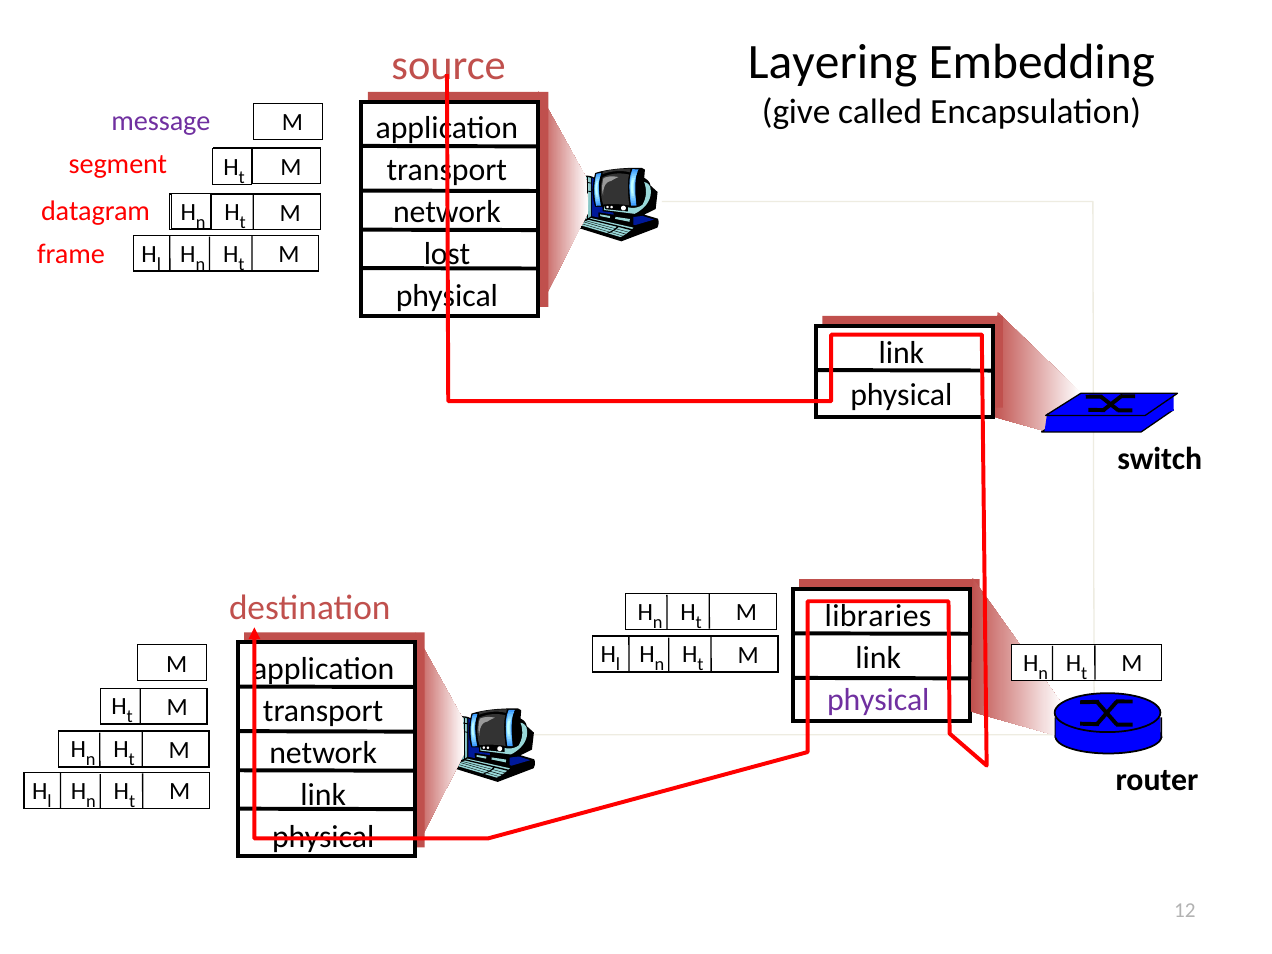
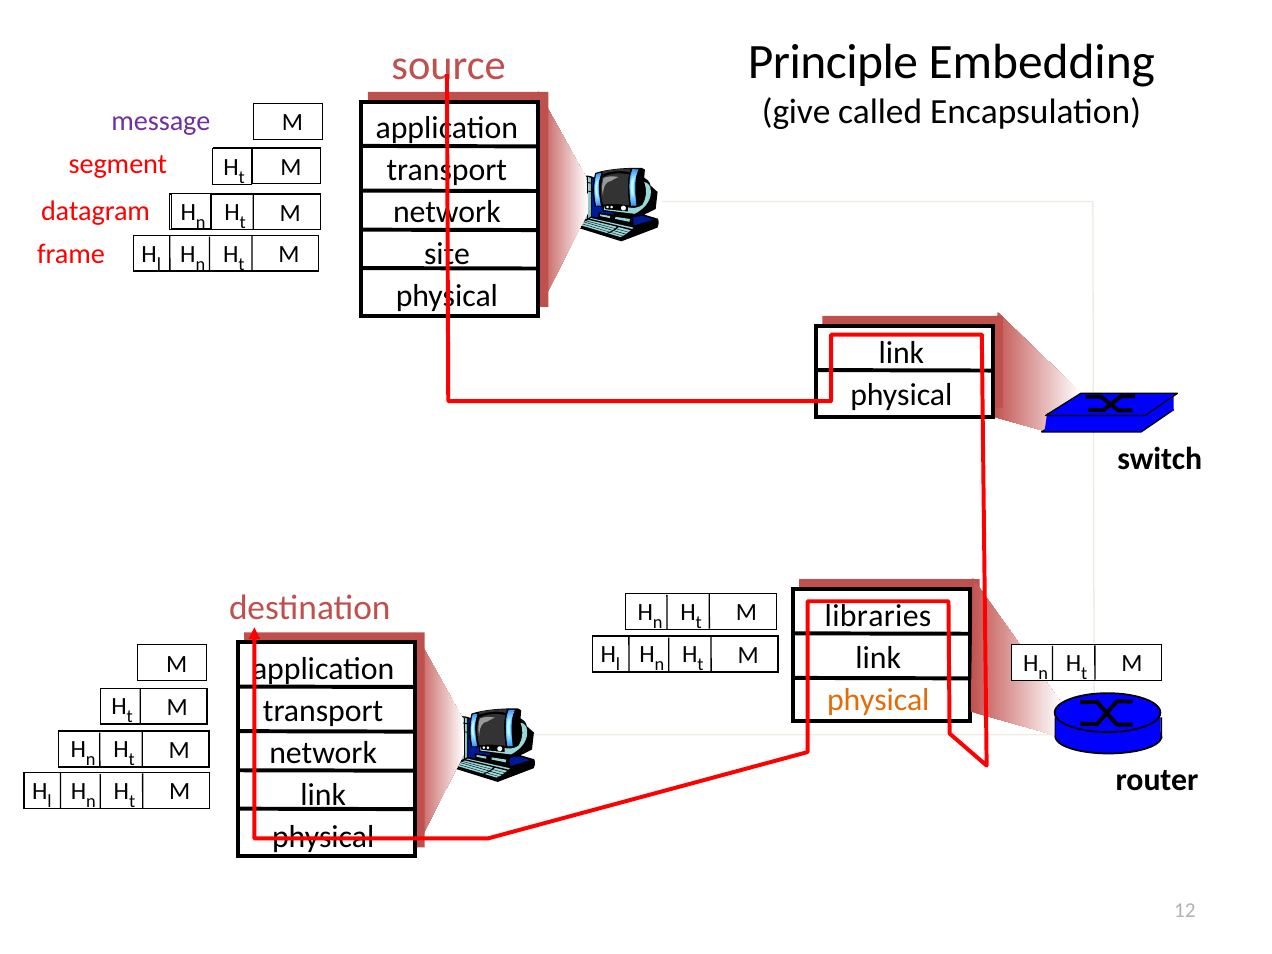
Layering: Layering -> Principle (833, 62)
lost: lost -> site (447, 254)
physical colour: purple -> orange (878, 700)
